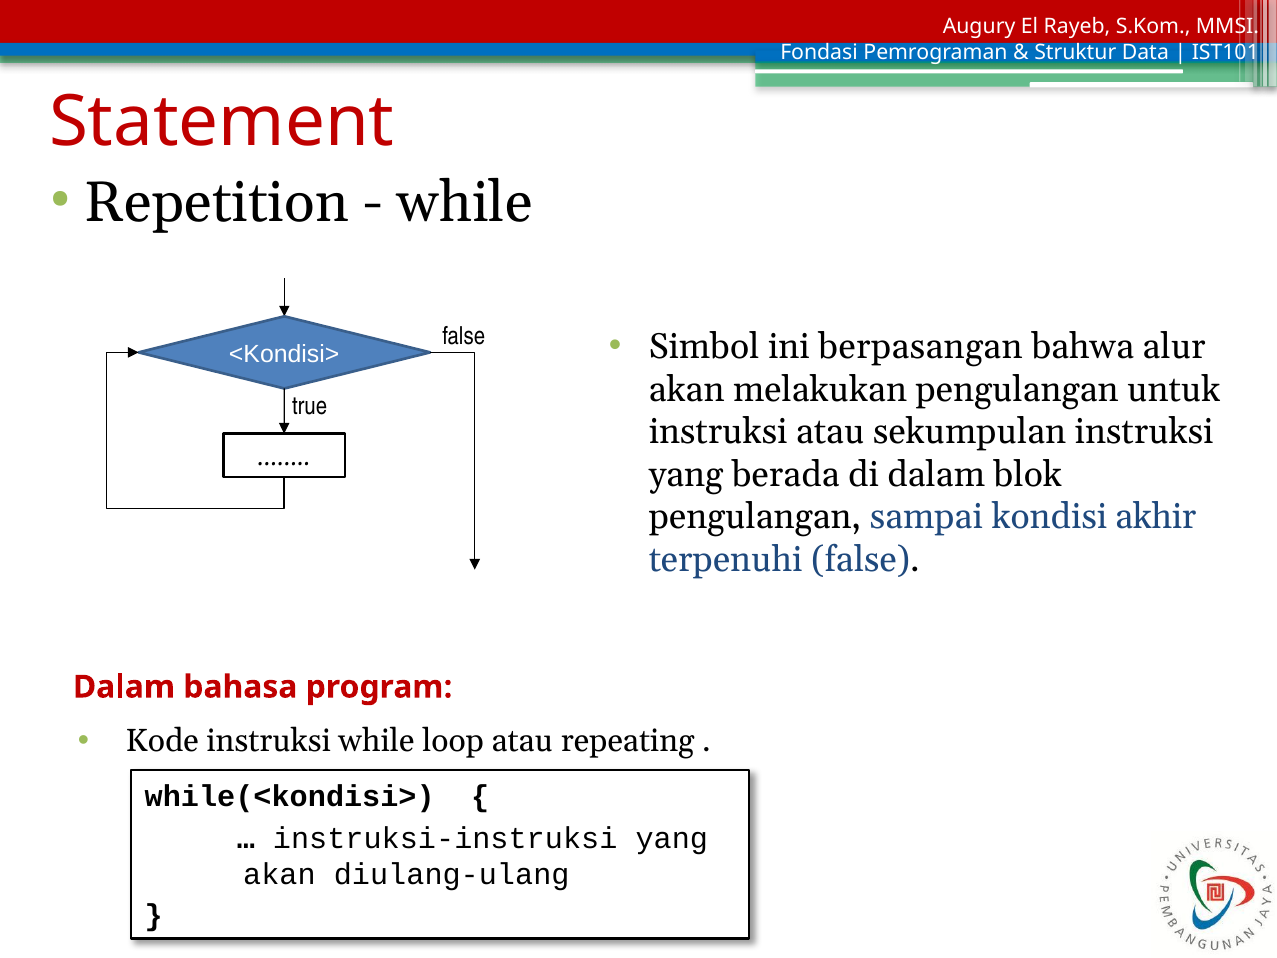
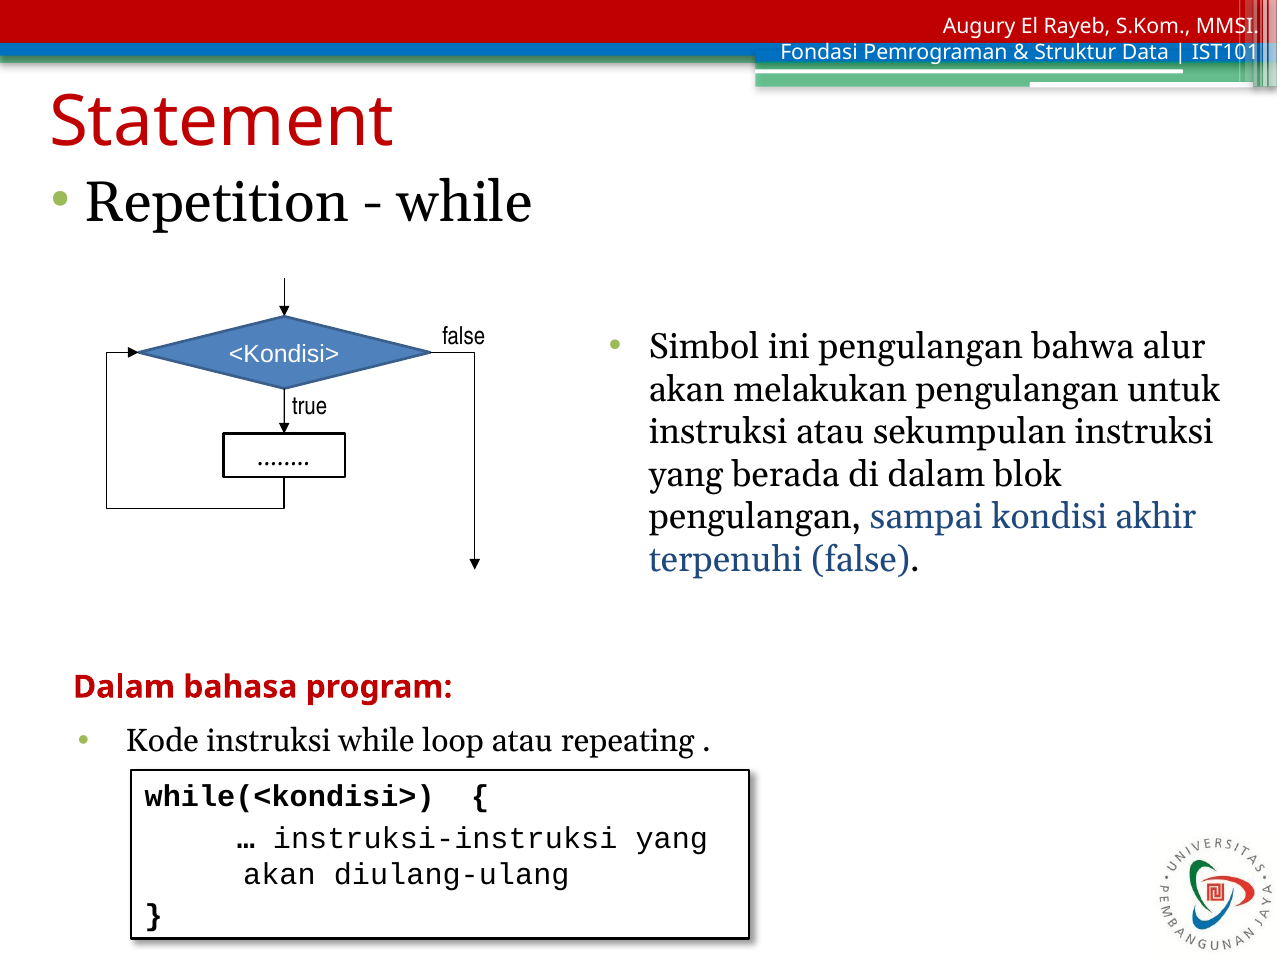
ini berpasangan: berpasangan -> pengulangan (921, 347)
